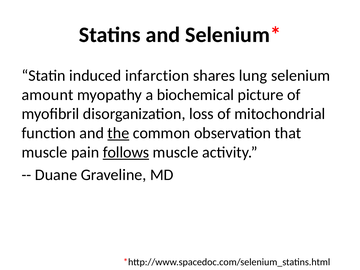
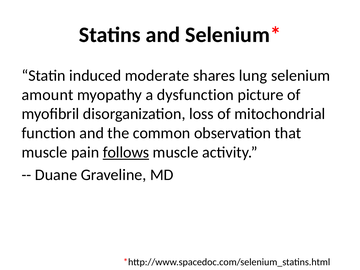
infarction: infarction -> moderate (157, 76)
biochemical: biochemical -> dysfunction (195, 95)
the underline: present -> none (118, 133)
